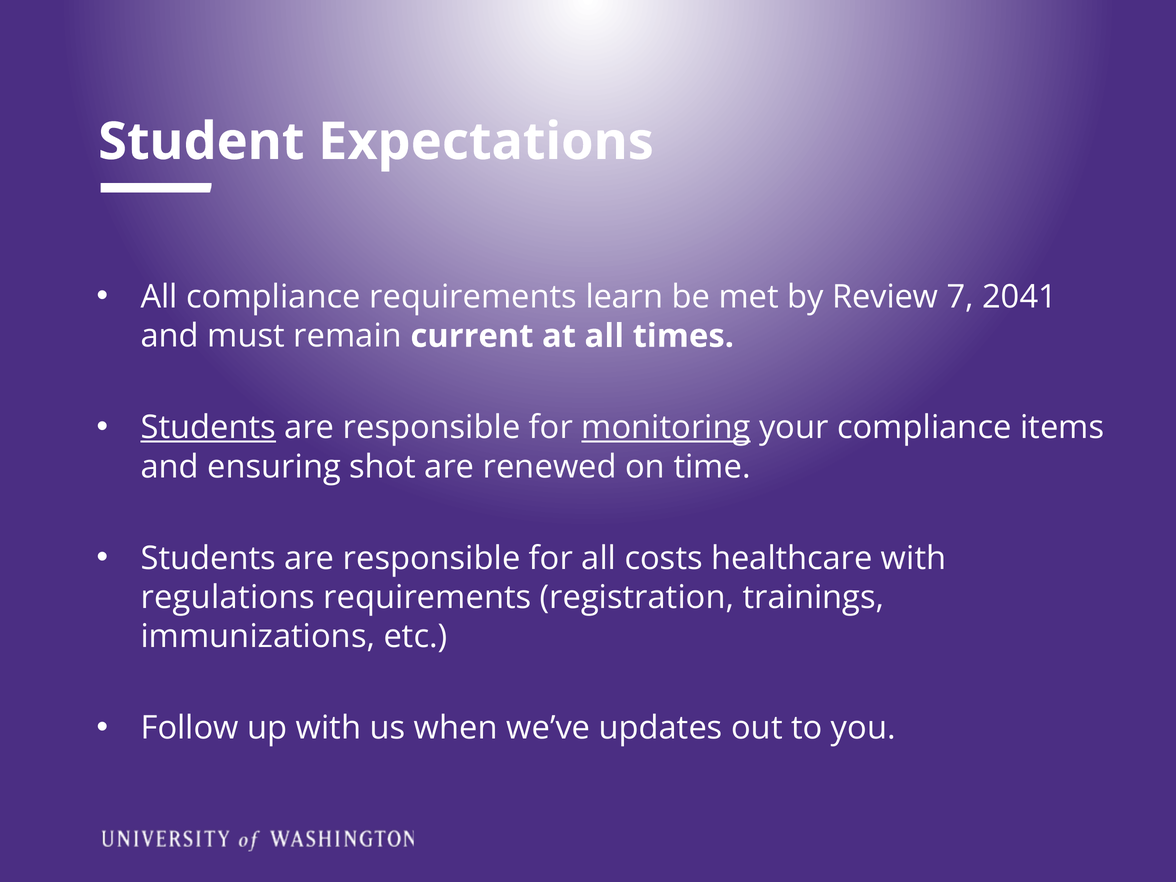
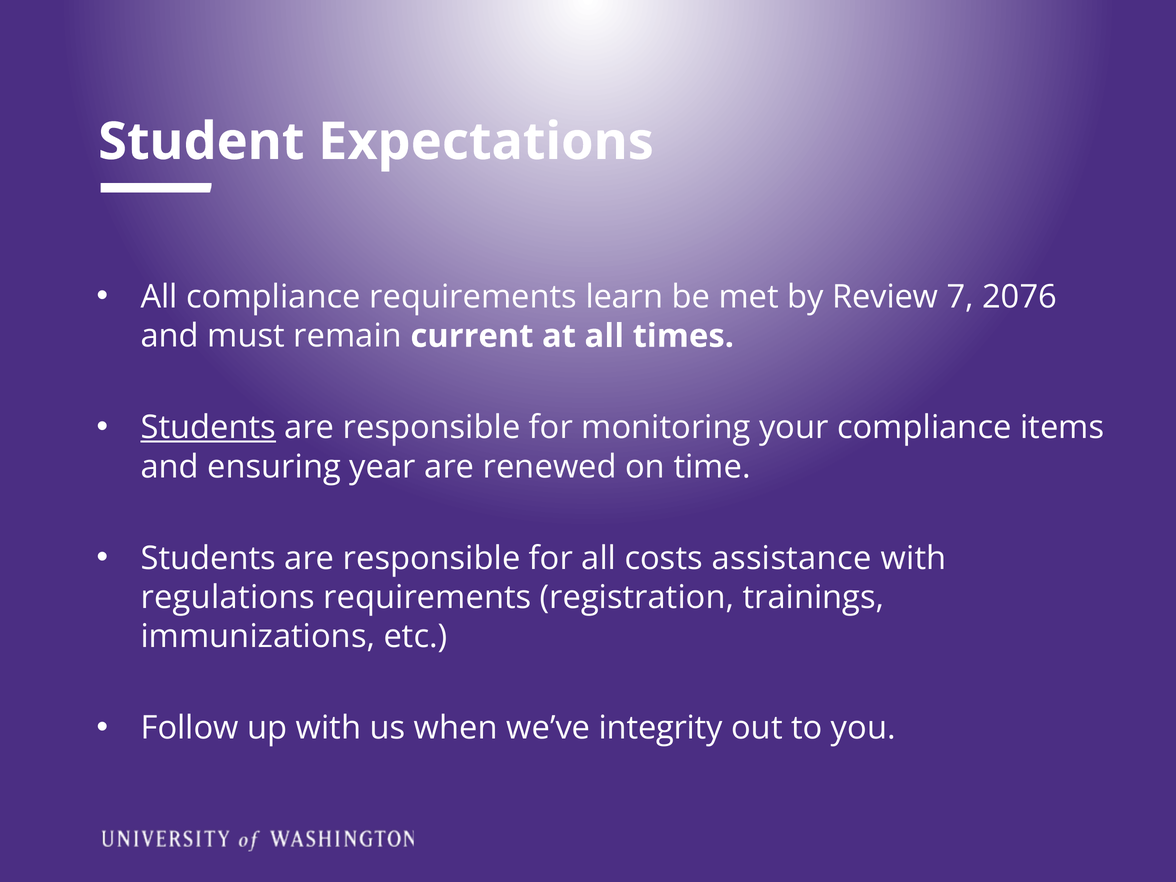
2041: 2041 -> 2076 (1020, 297)
monitoring underline: present -> none (666, 428)
shot: shot -> year (383, 467)
healthcare: healthcare -> assistance (792, 558)
updates: updates -> integrity (661, 728)
